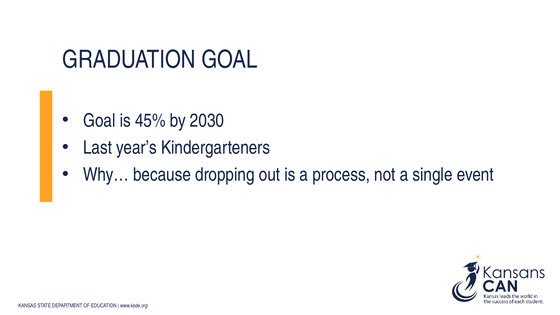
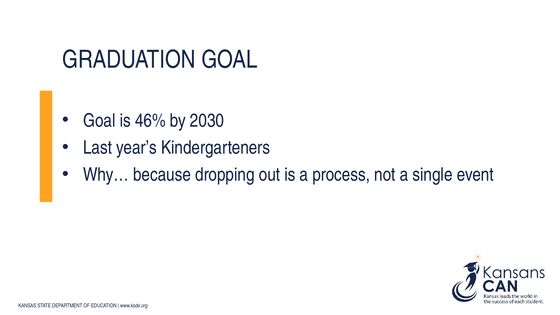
45%: 45% -> 46% (150, 121)
